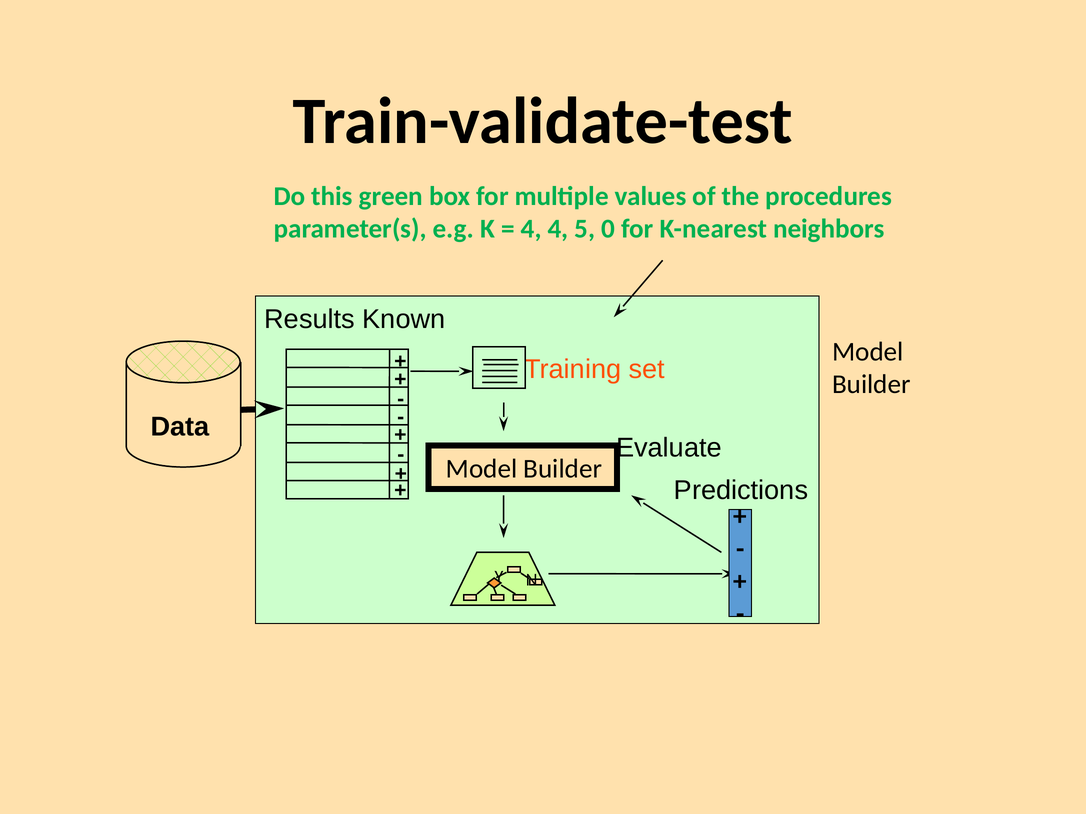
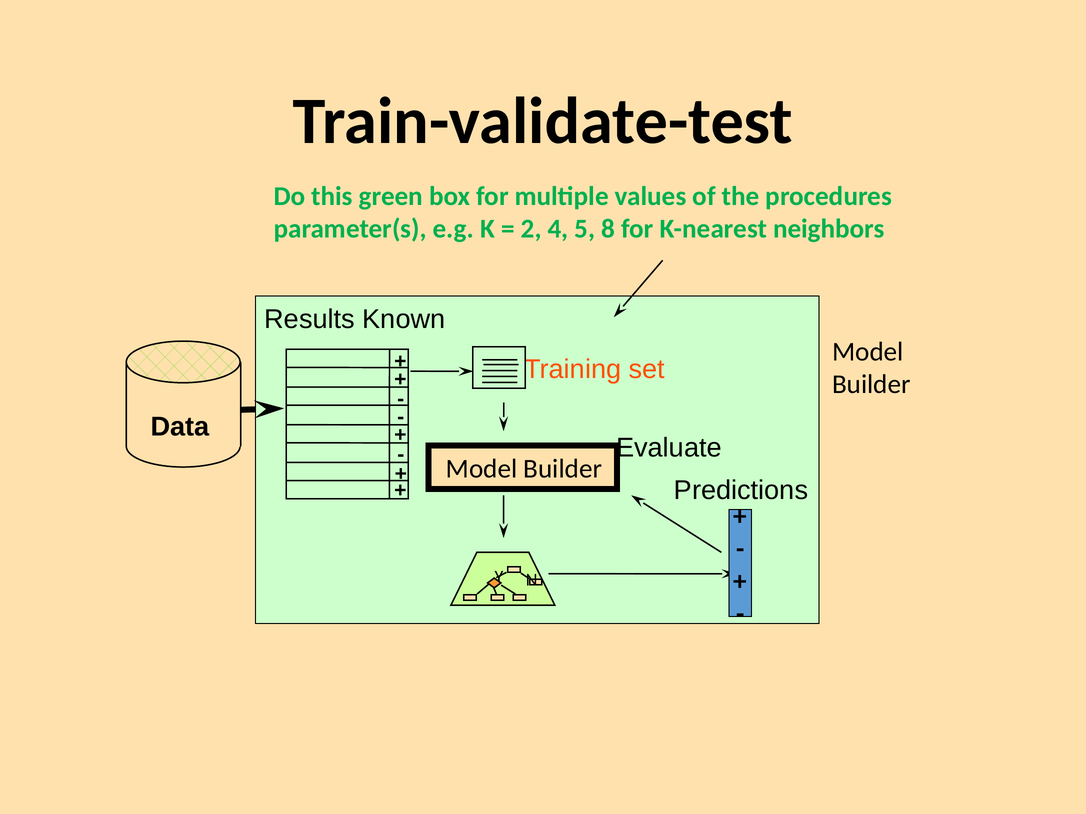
4: 4 -> 2 (531, 229)
0: 0 -> 8 (608, 229)
